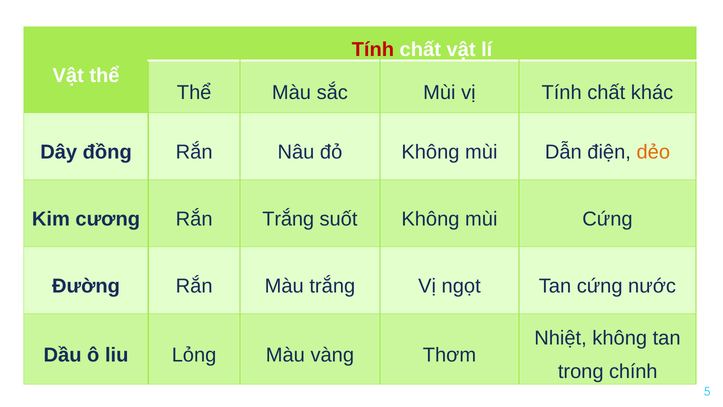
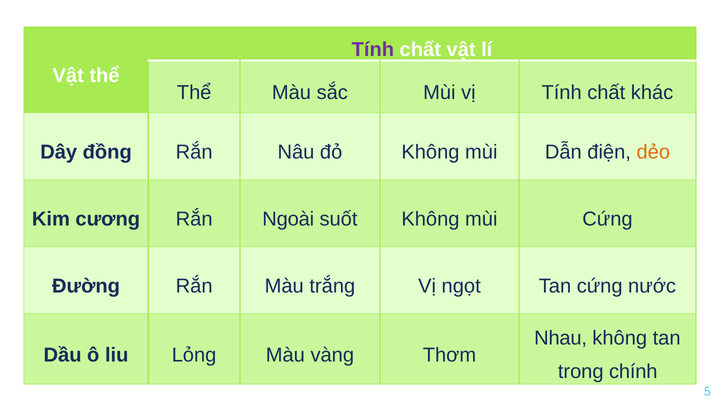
Tính colour: red -> purple (373, 50)
Rắn Trắng: Trắng -> Ngoài (288, 219)
Nhiệt: Nhiệt -> Nhau (561, 338)
